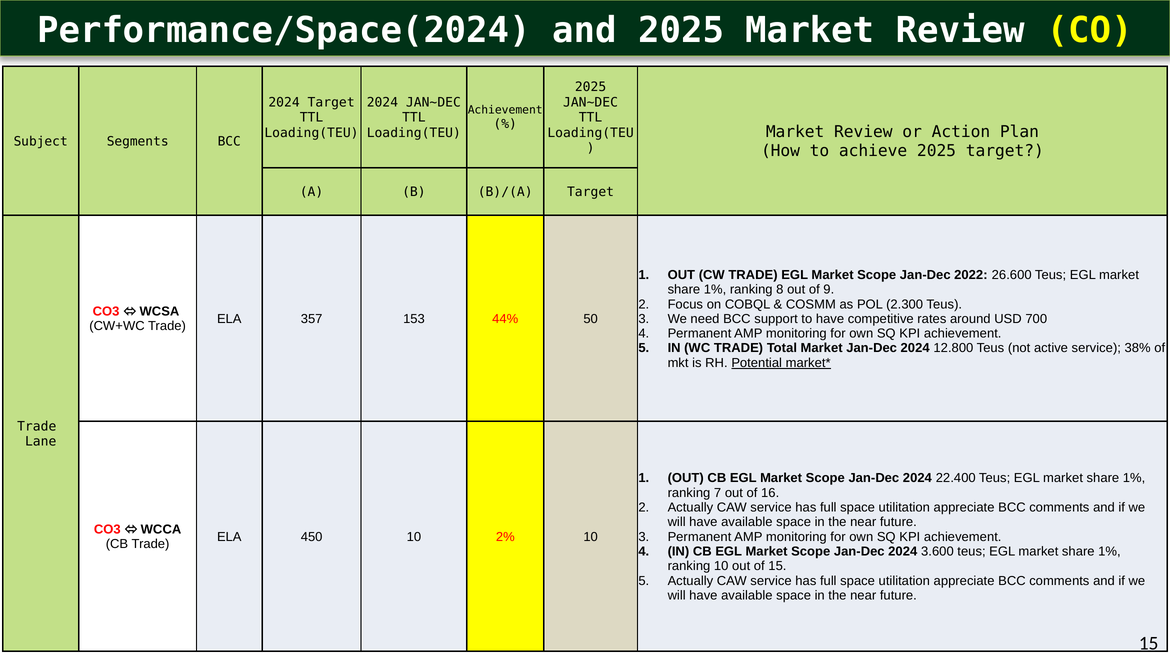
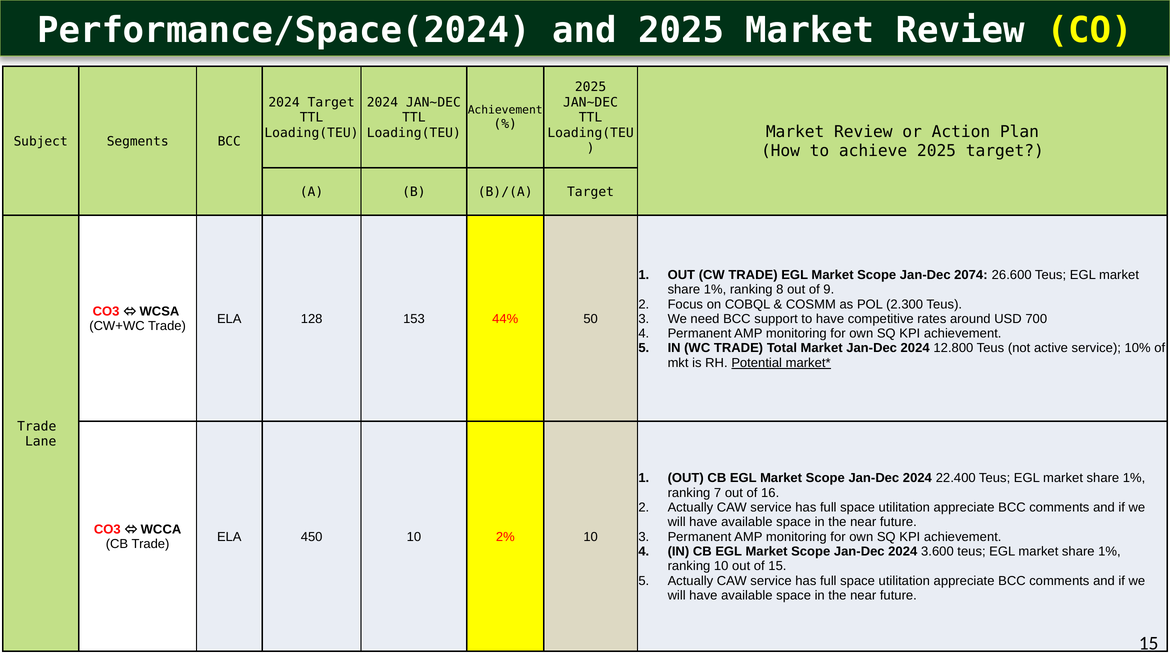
2022: 2022 -> 2074 (971, 275)
357: 357 -> 128 (312, 319)
38%: 38% -> 10% (1138, 348)
